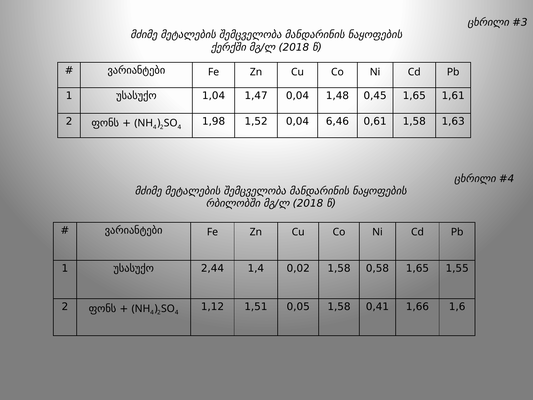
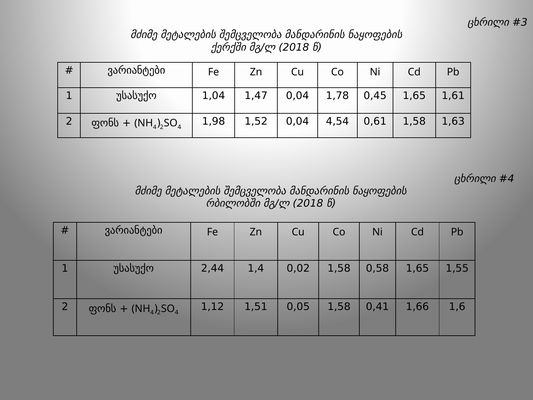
1,48: 1,48 -> 1,78 (337, 96)
6,46: 6,46 -> 4,54 (337, 121)
